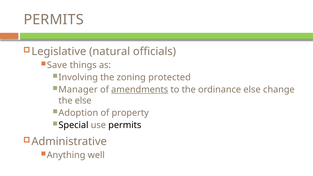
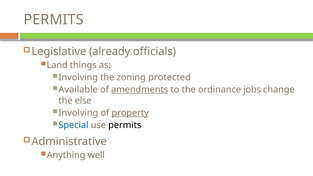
natural: natural -> already (110, 52)
Save: Save -> Land (57, 65)
Manager: Manager -> Available (78, 90)
ordinance else: else -> jobs (252, 90)
Adoption: Adoption -> Involving (78, 113)
property underline: none -> present (130, 113)
Special colour: black -> blue (73, 125)
